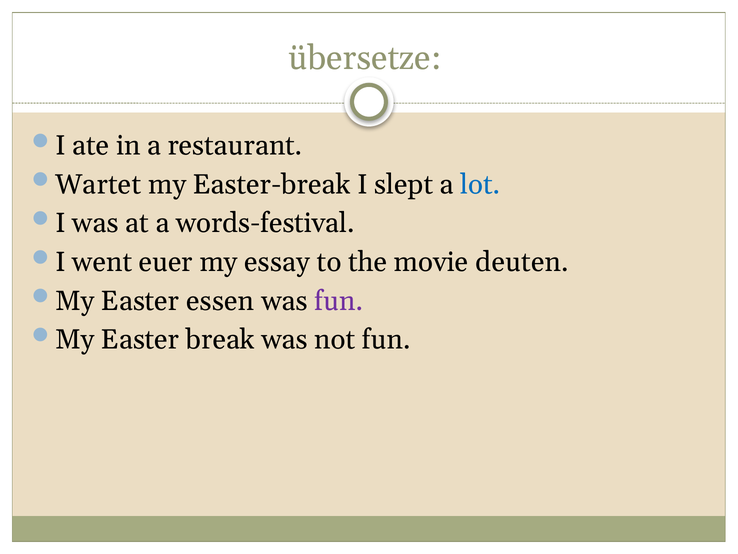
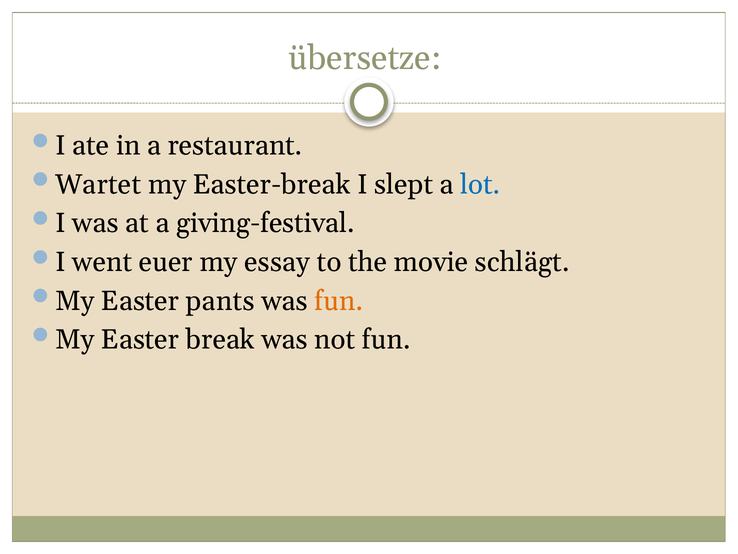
words-festival: words-festival -> giving-festival (265, 223)
deuten: deuten -> schlägt (522, 262)
essen: essen -> pants (220, 301)
fun colour: purple -> orange (339, 301)
